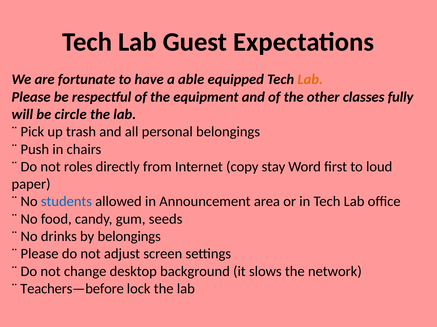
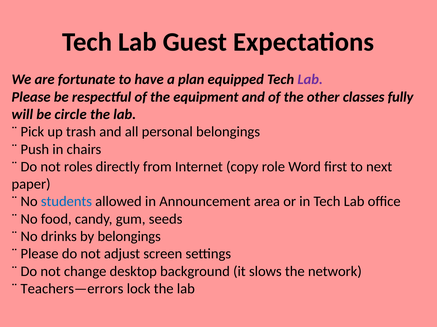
able: able -> plan (191, 80)
Lab colour: orange -> purple (310, 80)
stay: stay -> role (273, 167)
loud: loud -> next (379, 167)
Teachers—before: Teachers—before -> Teachers—errors (72, 289)
